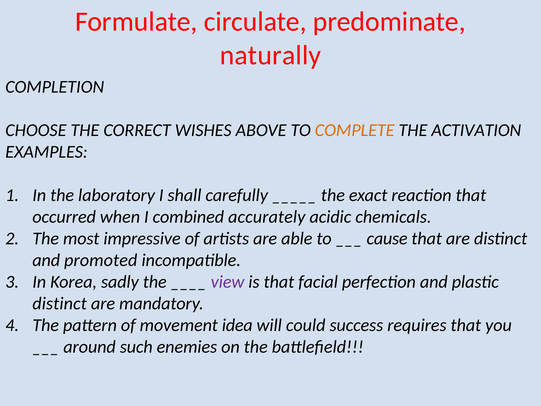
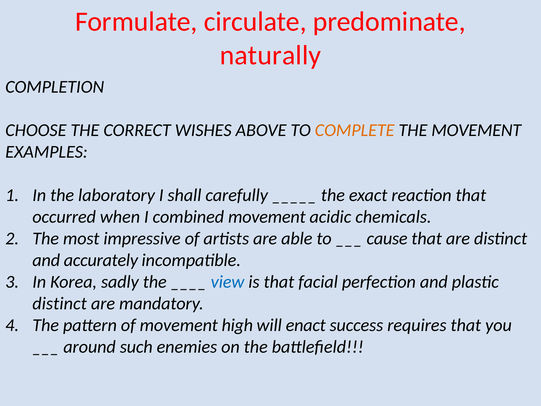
THE ACTIVATION: ACTIVATION -> MOVEMENT (476, 130)
combined accurately: accurately -> movement (267, 217)
promoted: promoted -> accurately (101, 260)
view colour: purple -> blue (228, 282)
idea: idea -> high (237, 325)
could: could -> enact (306, 325)
